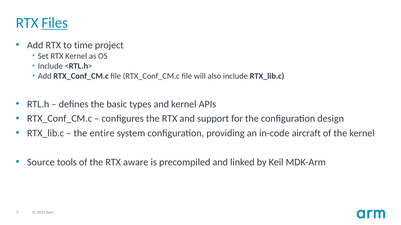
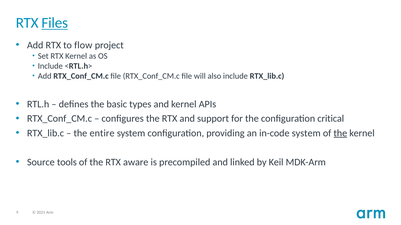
time: time -> flow (83, 45)
design: design -> critical (331, 119)
in-code aircraft: aircraft -> system (306, 134)
the underline: none -> present (340, 134)
